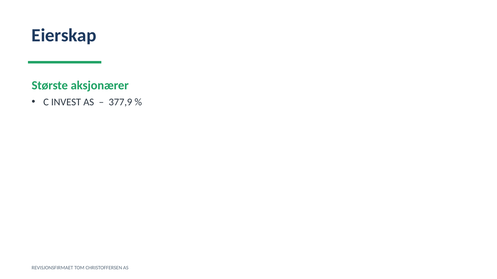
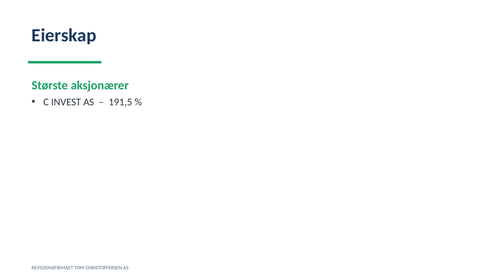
377,9: 377,9 -> 191,5 (120, 102)
